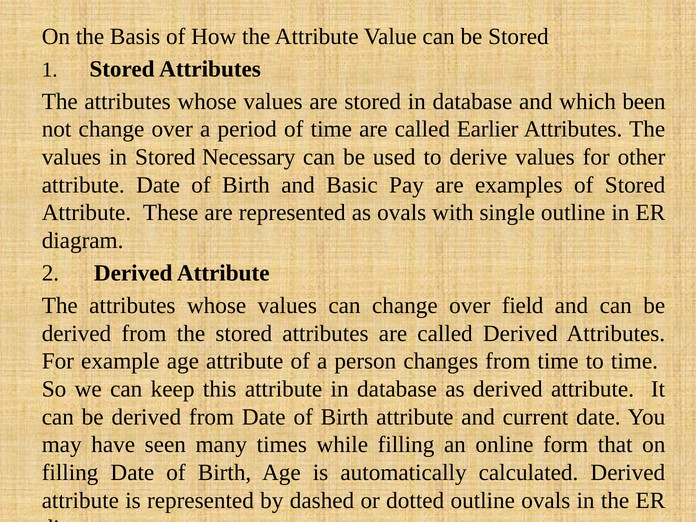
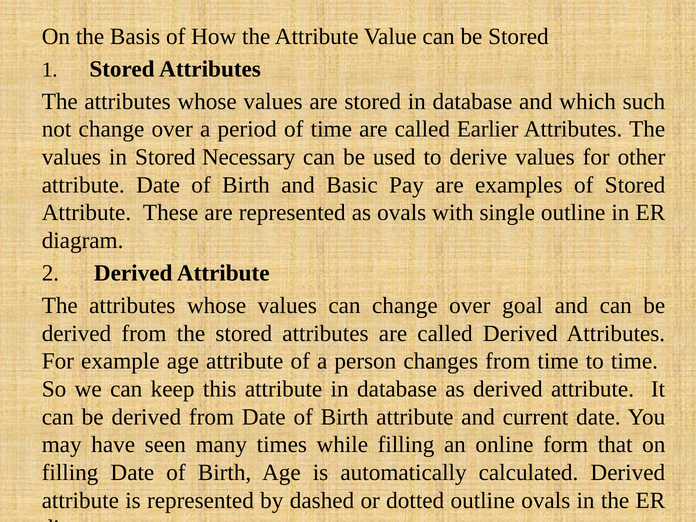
been: been -> such (644, 101)
field: field -> goal (522, 306)
